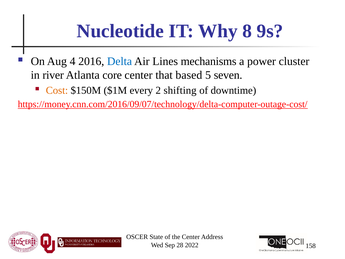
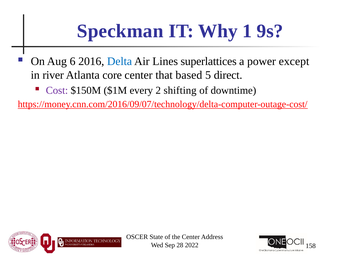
Nucleotide: Nucleotide -> Speckman (120, 31)
8: 8 -> 1 (247, 31)
4: 4 -> 6 (73, 61)
mechanisms: mechanisms -> superlattices (209, 61)
cluster: cluster -> except (294, 61)
seven: seven -> direct (228, 75)
Cost colour: orange -> purple (57, 90)
